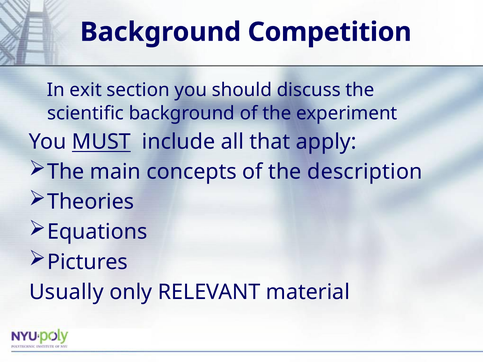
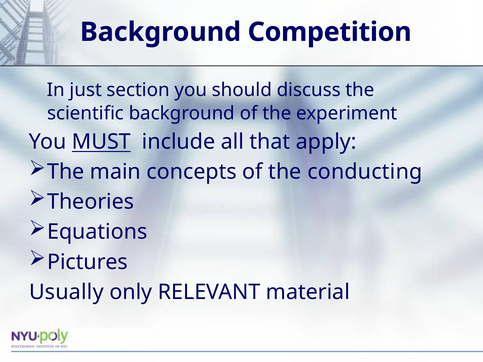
exit: exit -> just (86, 90)
description: description -> conducting (365, 172)
